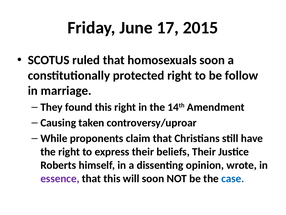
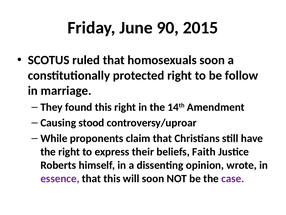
17: 17 -> 90 (168, 28)
taken: taken -> stood (91, 123)
beliefs Their: Their -> Faith (204, 151)
case colour: blue -> purple (233, 178)
